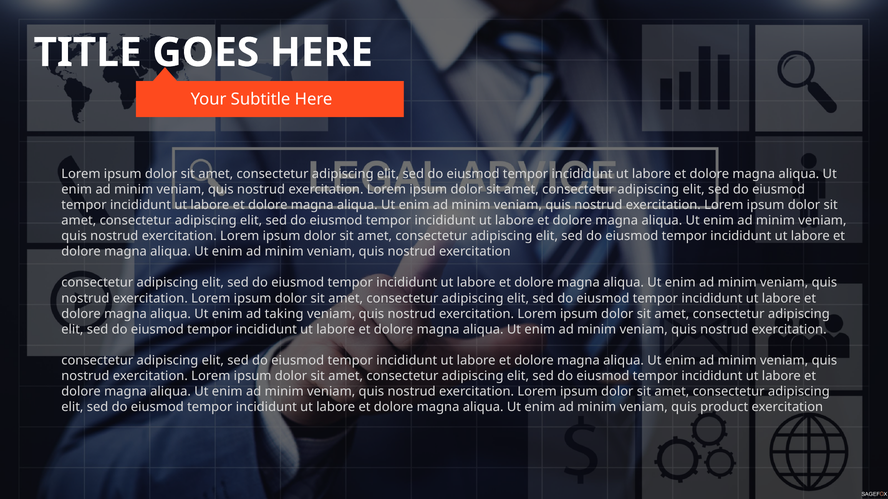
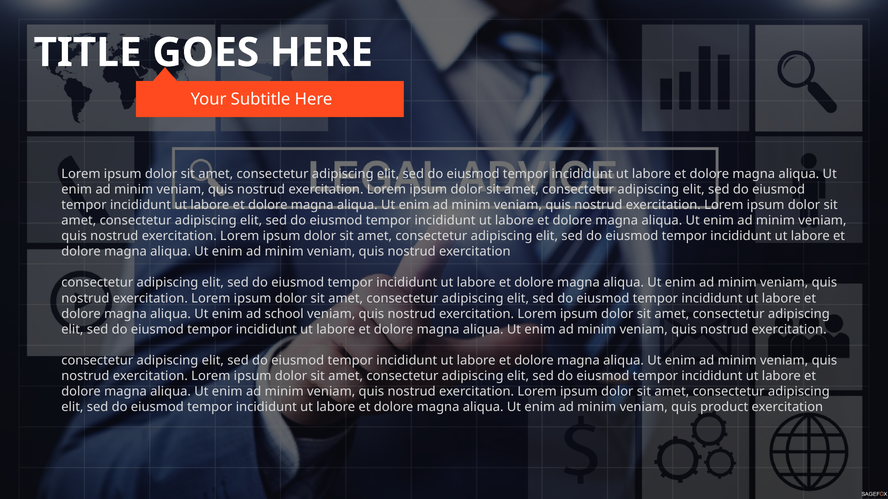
taking: taking -> school (284, 314)
